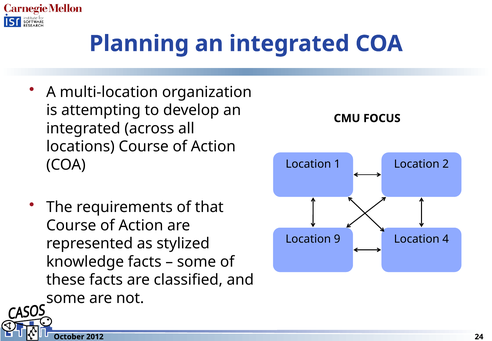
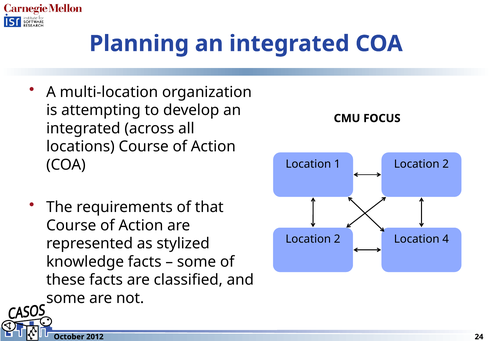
9: 9 -> 2 (337, 239)
